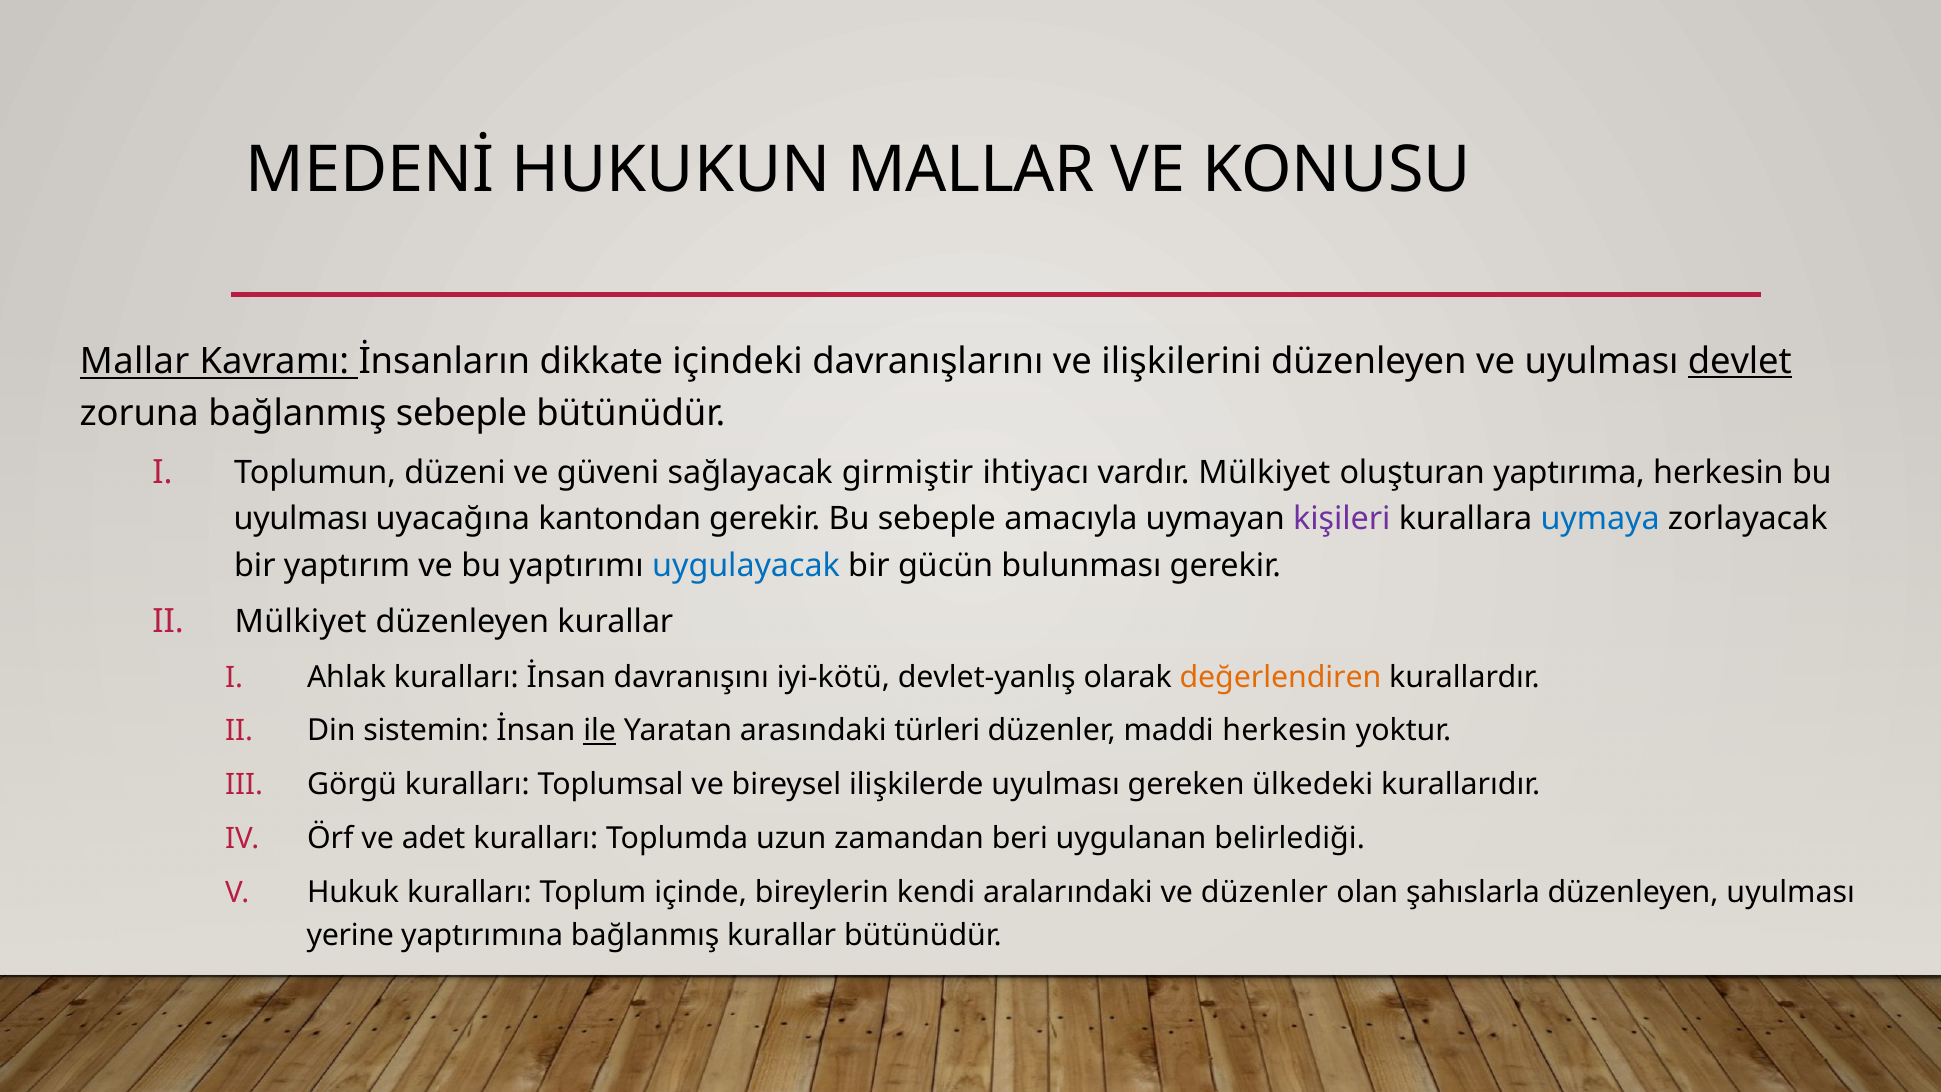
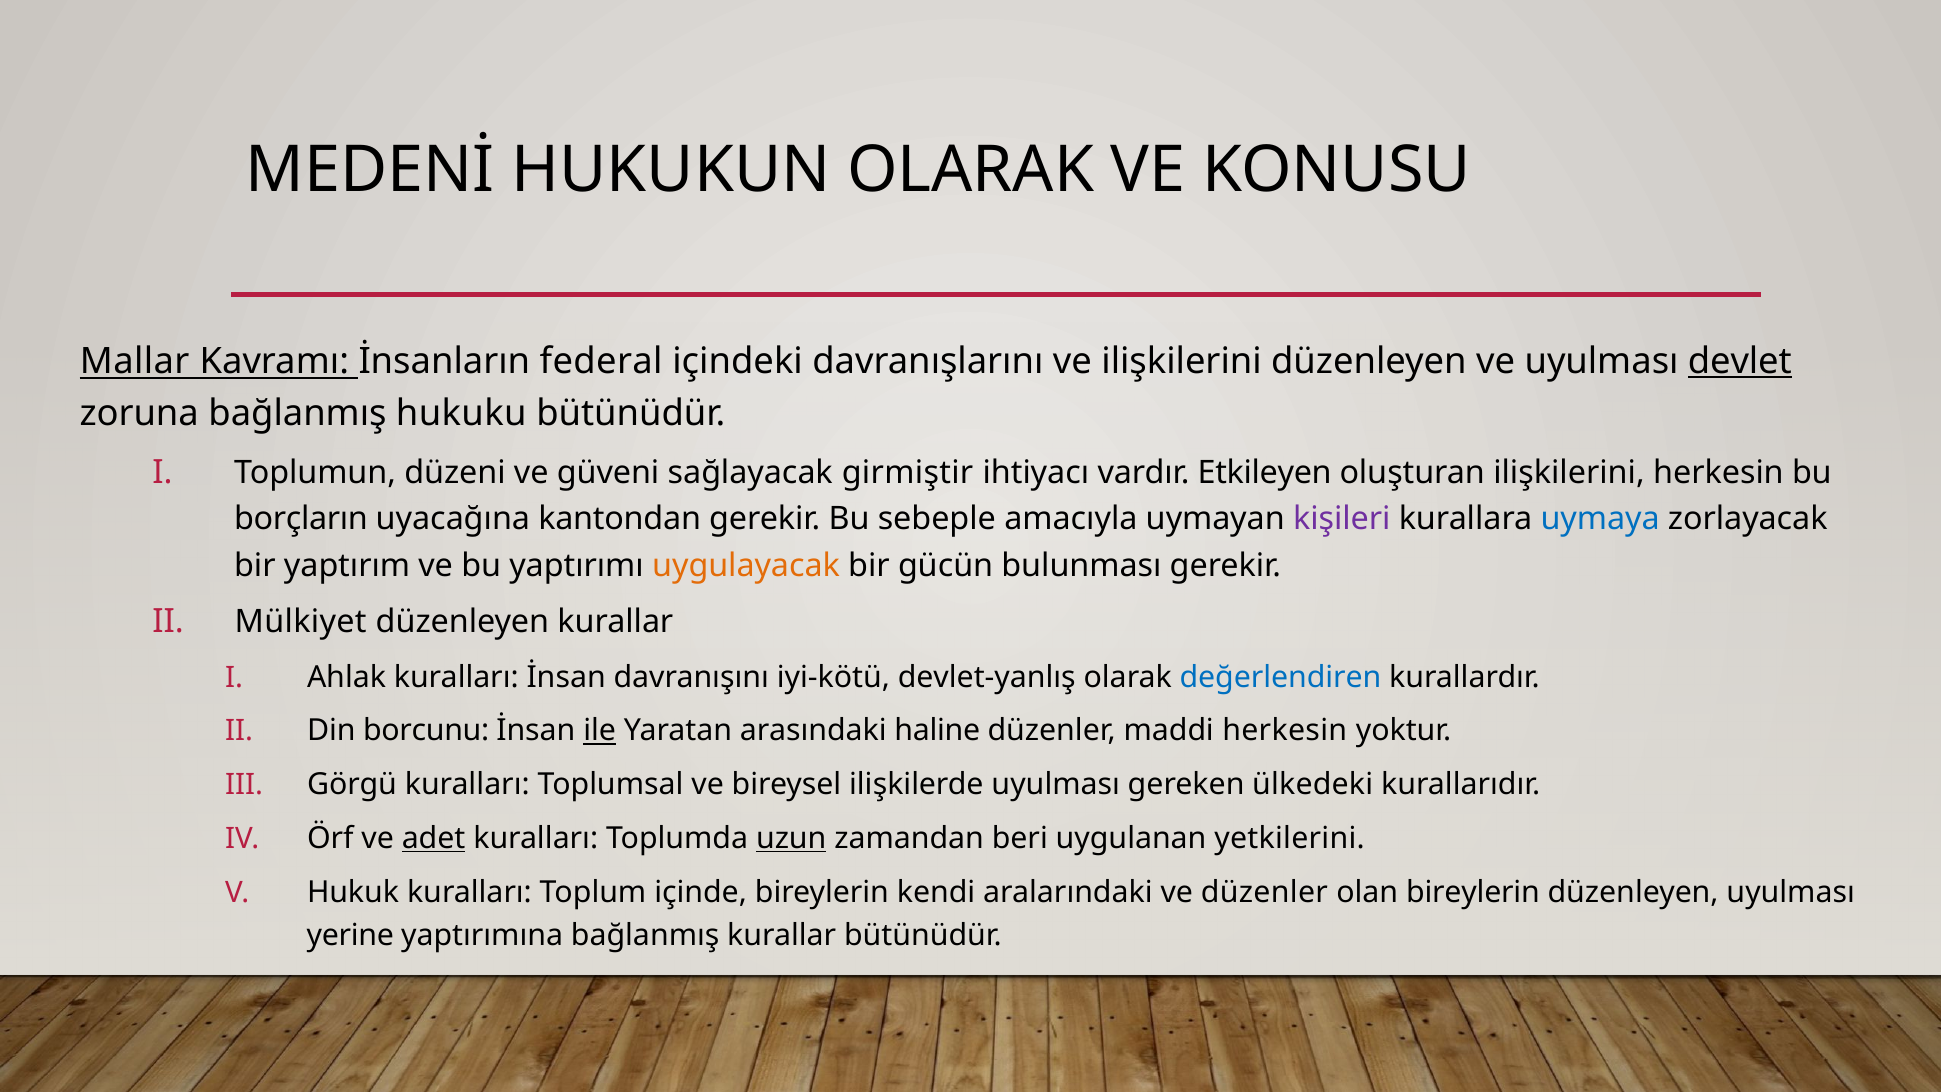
HUKUKUN MALLAR: MALLAR -> OLARAK (971, 170)
dikkate: dikkate -> federal (601, 361)
bağlanmış sebeple: sebeple -> hukuku (461, 414)
vardır Mülkiyet: Mülkiyet -> Etkileyen (1265, 472)
oluşturan yaptırıma: yaptırıma -> ilişkilerini (1569, 472)
uyulması: uyulması -> borçların (301, 519)
uygulayacak colour: blue -> orange (746, 565)
değerlendiren colour: orange -> blue (1280, 677)
sistemin: sistemin -> borcunu (426, 731)
türleri: türleri -> haline (937, 731)
adet underline: none -> present (434, 838)
uzun underline: none -> present (791, 838)
belirlediği: belirlediği -> yetkilerini (1290, 838)
olan şahıslarla: şahıslarla -> bireylerin (1473, 892)
